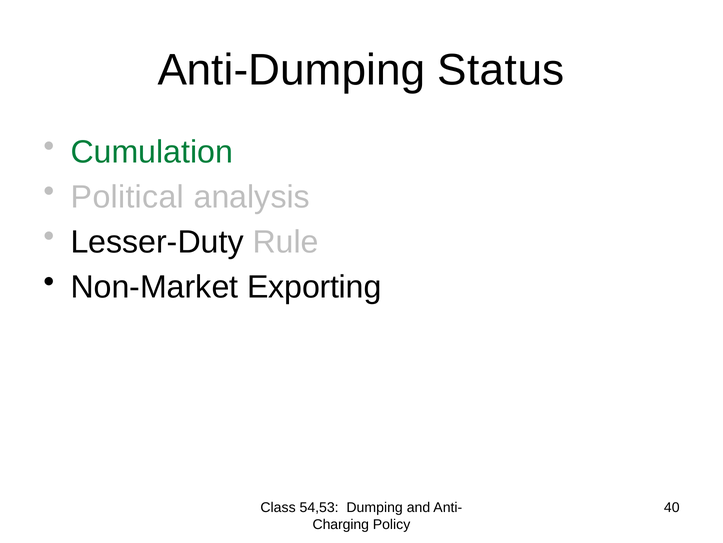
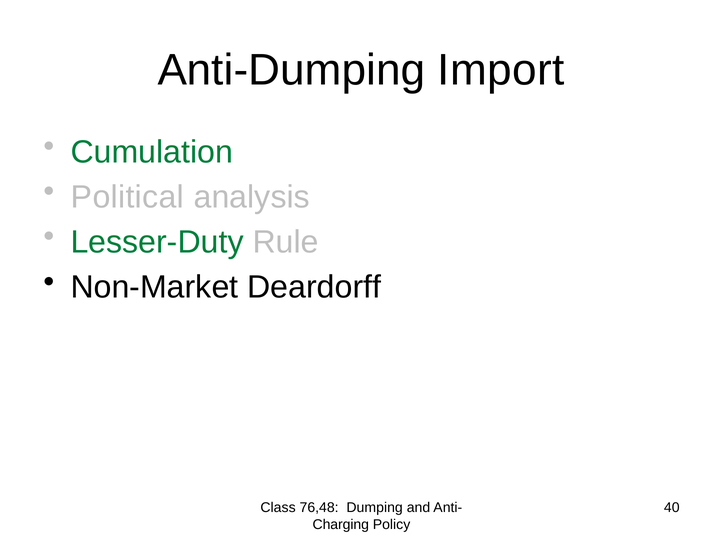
Status: Status -> Import (501, 70)
Lesser-Duty colour: black -> green (157, 242)
Exporting: Exporting -> Deardorff (314, 287)
54,53: 54,53 -> 76,48 (319, 507)
